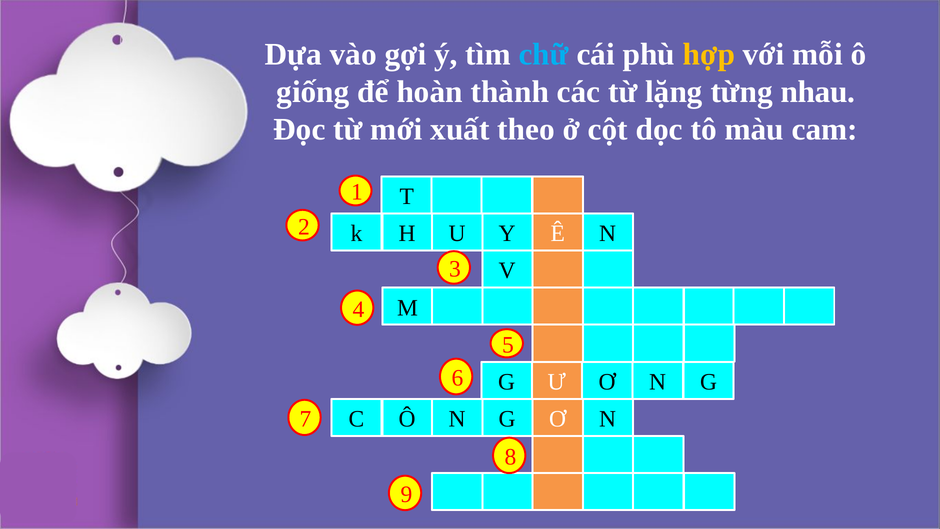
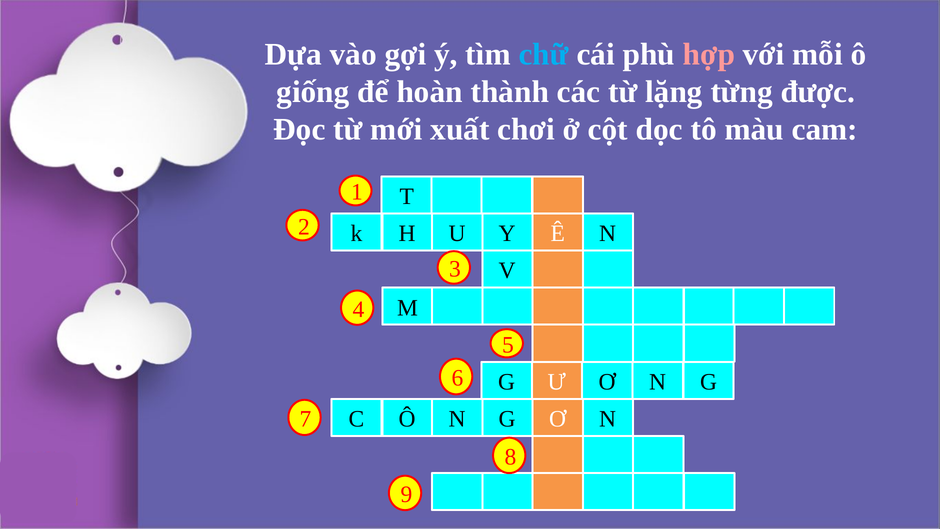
hợp colour: yellow -> pink (709, 54)
nhau: nhau -> được (818, 92)
theo: theo -> chơi (526, 129)
